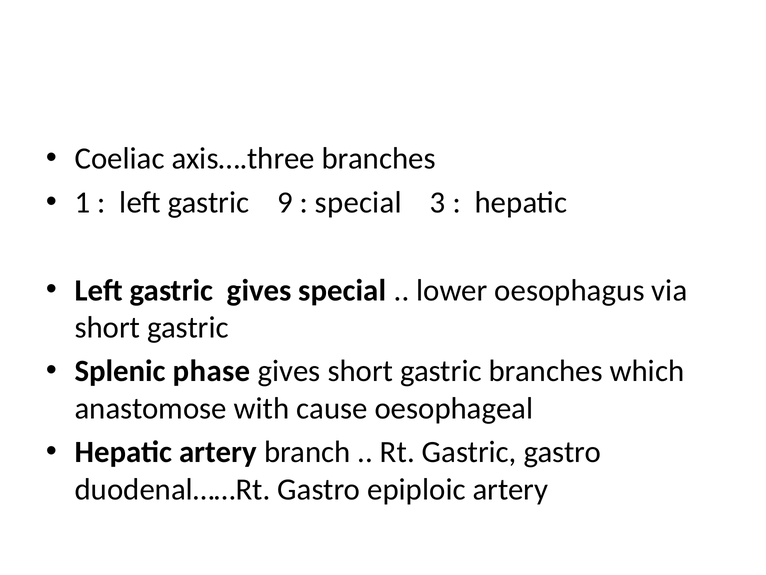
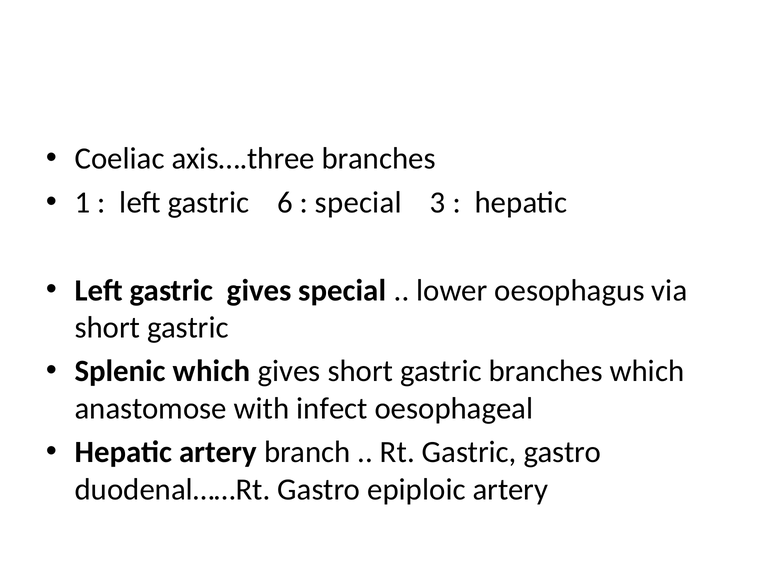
9: 9 -> 6 (285, 202)
Splenic phase: phase -> which (212, 371)
cause: cause -> infect (332, 408)
